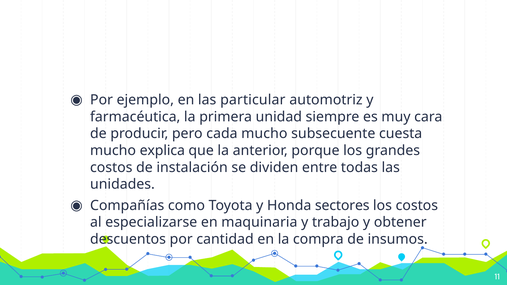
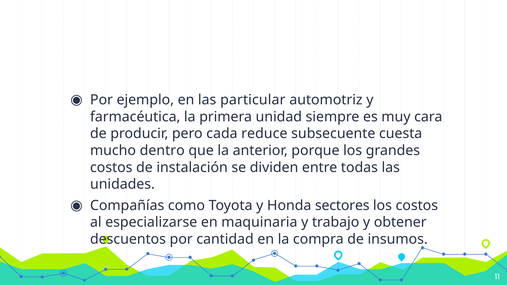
cada mucho: mucho -> reduce (264, 134)
explica: explica -> dentro (162, 151)
